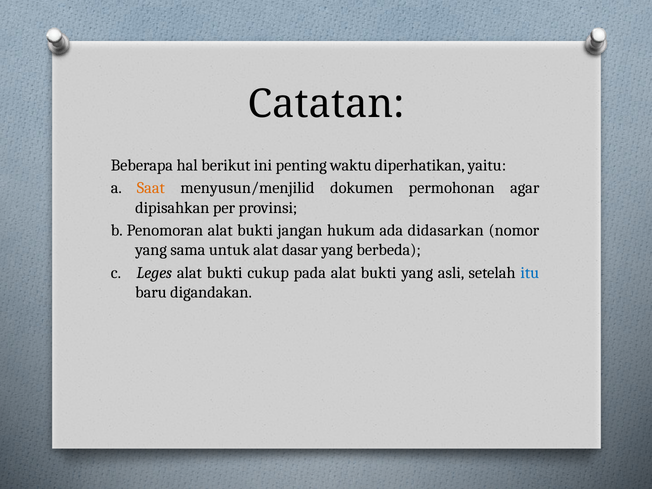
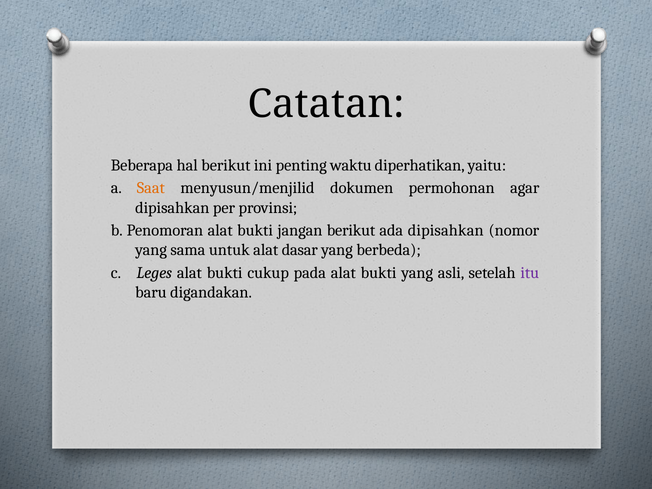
jangan hukum: hukum -> berikut (351, 230)
ada didasarkan: didasarkan -> dipisahkan (446, 230)
itu colour: blue -> purple (530, 273)
